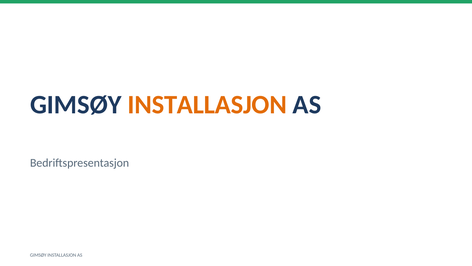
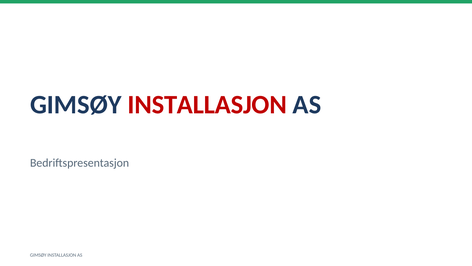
INSTALLASJON colour: orange -> red (207, 105)
